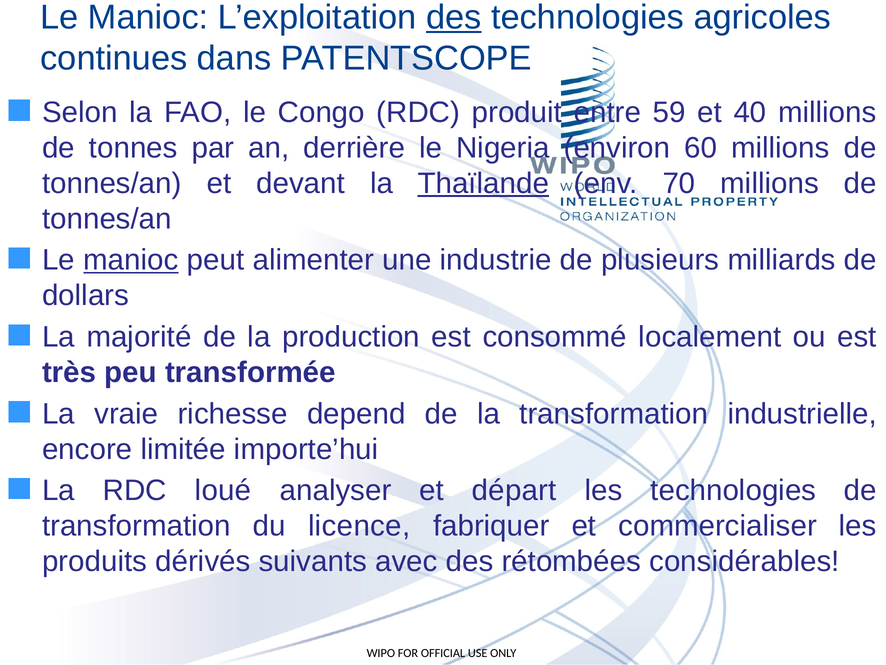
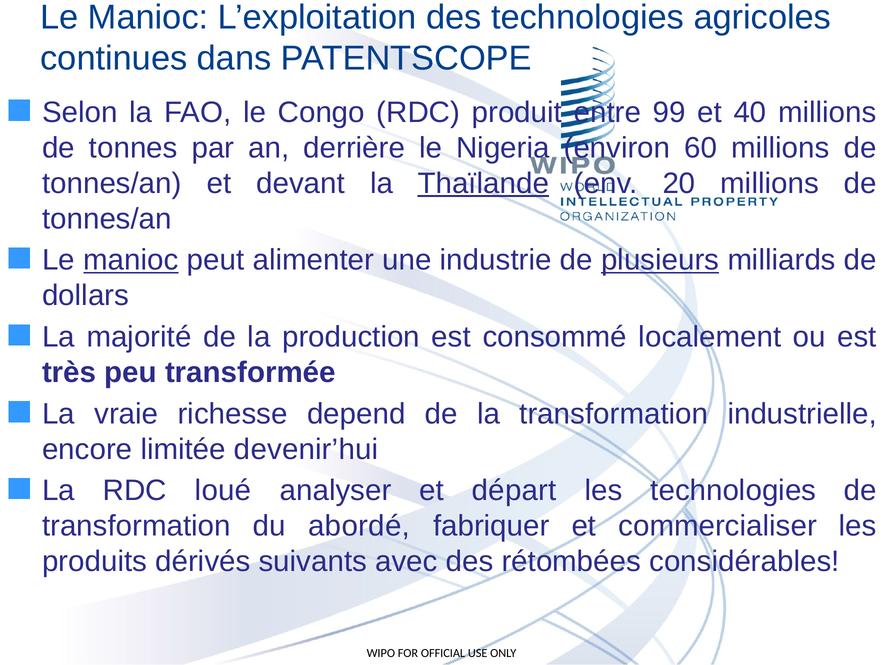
des underline: present -> none (454, 17)
59: 59 -> 99 (669, 112)
70: 70 -> 20 (679, 183)
plusieurs underline: none -> present (660, 260)
importe’hui: importe’hui -> devenir’hui (306, 449)
licence: licence -> abordé (359, 526)
